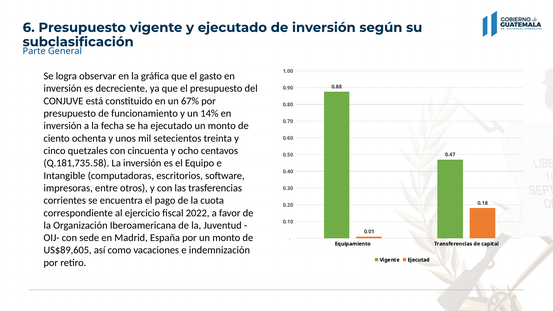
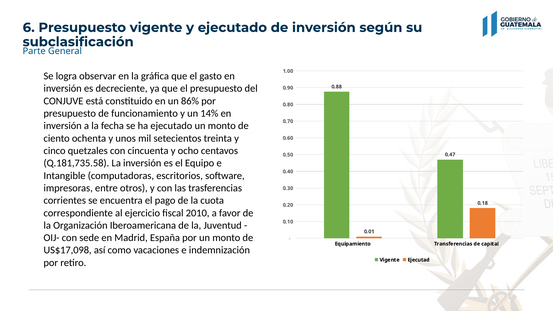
67%: 67% -> 86% (190, 101)
2022: 2022 -> 2010 (198, 213)
US$89,605: US$89,605 -> US$17,098 (68, 250)
